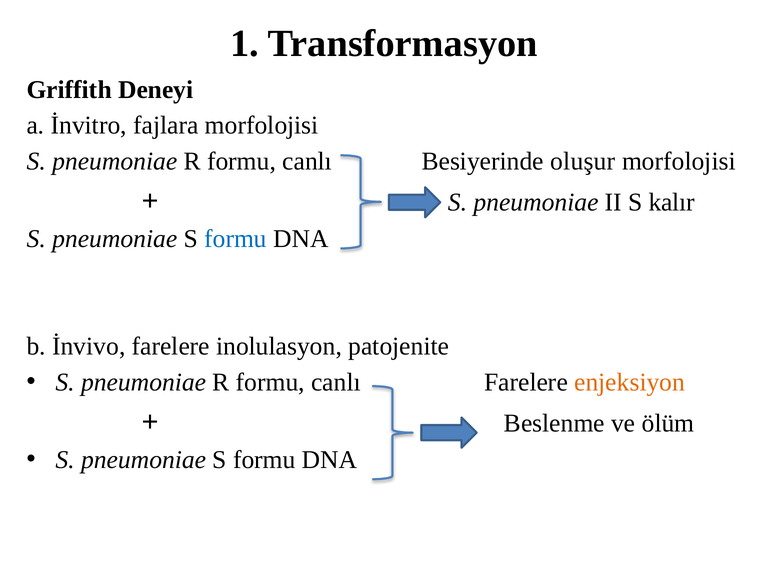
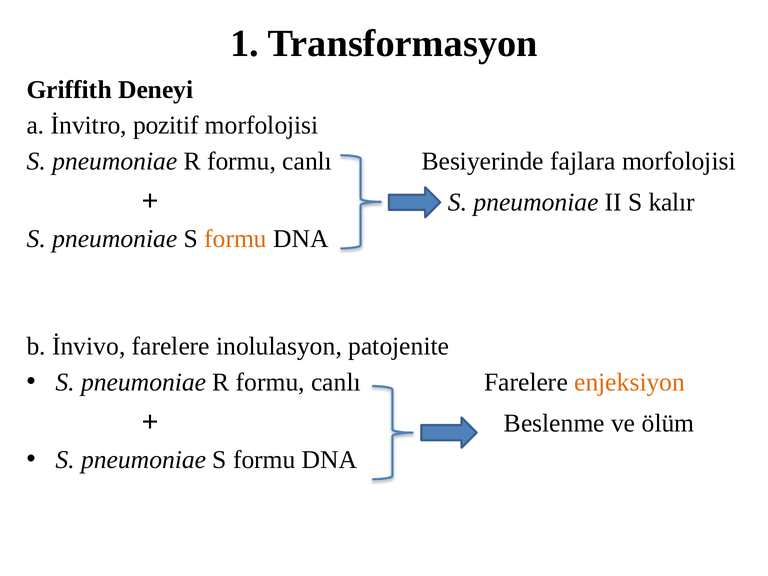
fajlara: fajlara -> pozitif (166, 125)
oluşur: oluşur -> fajlara (583, 161)
formu colour: blue -> orange (236, 239)
